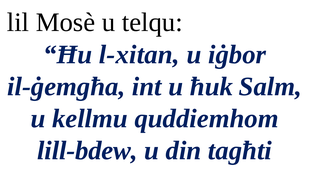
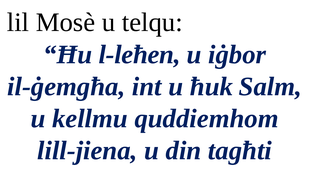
l-xitan: l-xitan -> l-leħen (140, 55)
lill-bdew: lill-bdew -> lill-jiena (87, 151)
